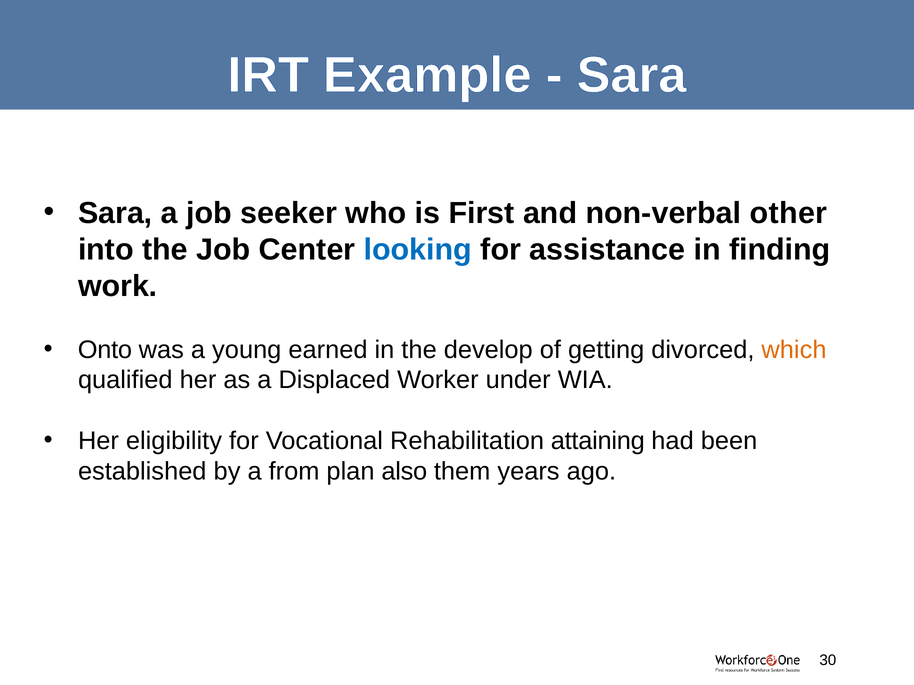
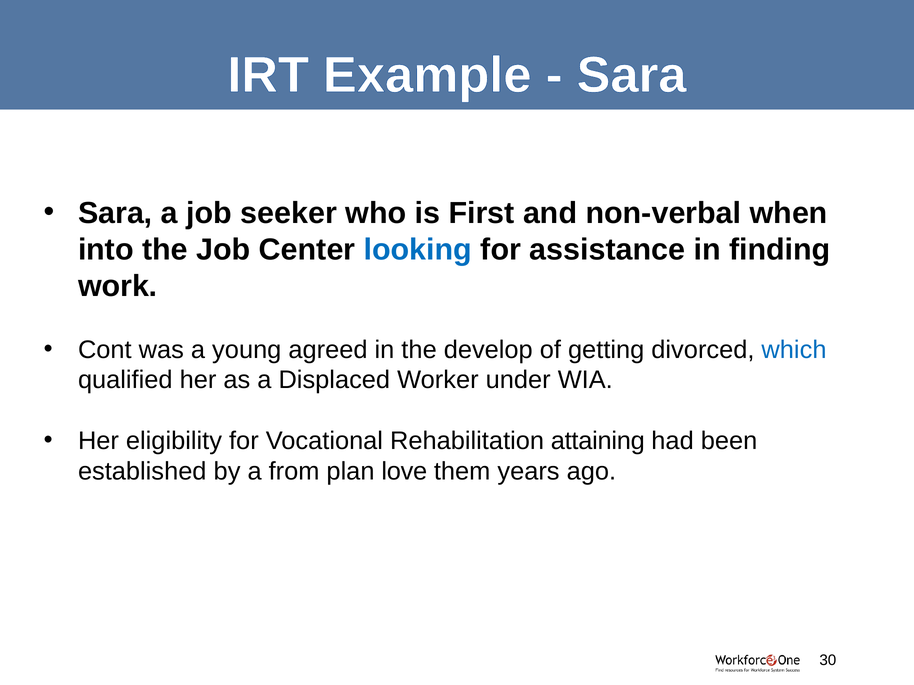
other: other -> when (789, 213)
Onto: Onto -> Cont (105, 350)
earned: earned -> agreed (328, 350)
which colour: orange -> blue (794, 350)
also: also -> love (404, 472)
